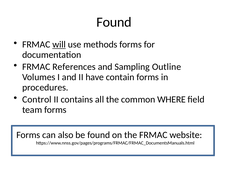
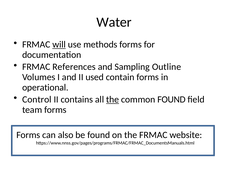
Found: Found -> Water (114, 22)
have: have -> used (95, 77)
procedures: procedures -> operational (45, 87)
the underline: none -> present (113, 99)
common WHERE: WHERE -> FOUND (171, 99)
